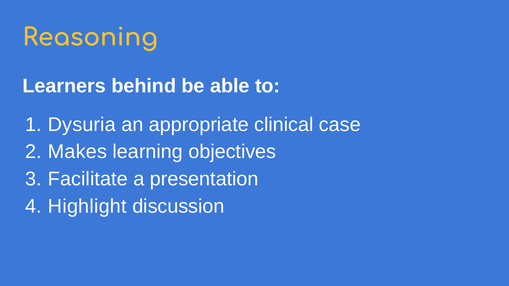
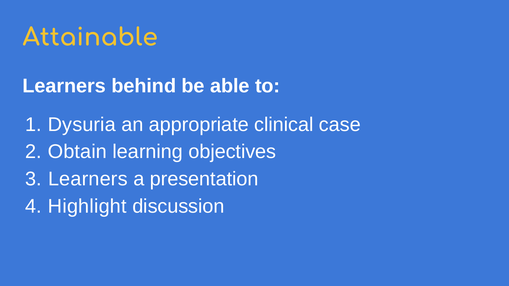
Reasoning: Reasoning -> Attainable (90, 37)
Makes: Makes -> Obtain (77, 152)
Facilitate: Facilitate -> Learners (88, 179)
